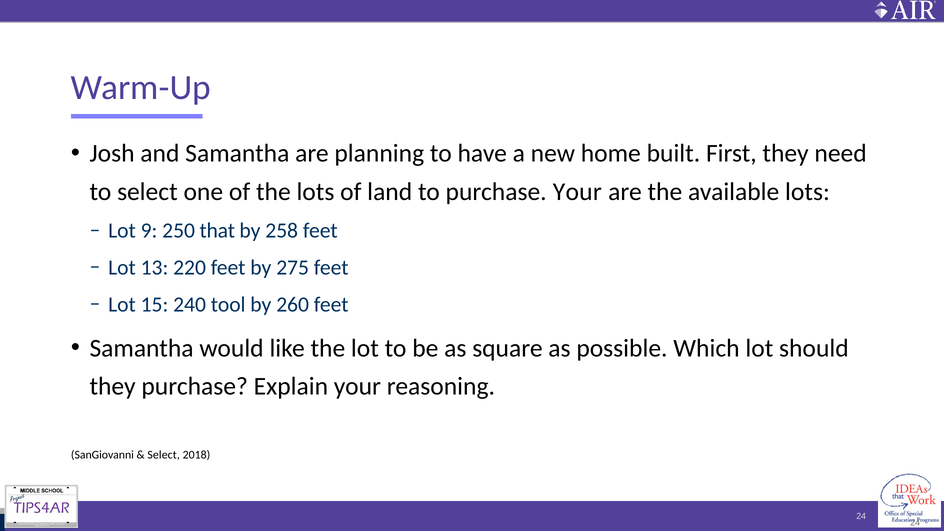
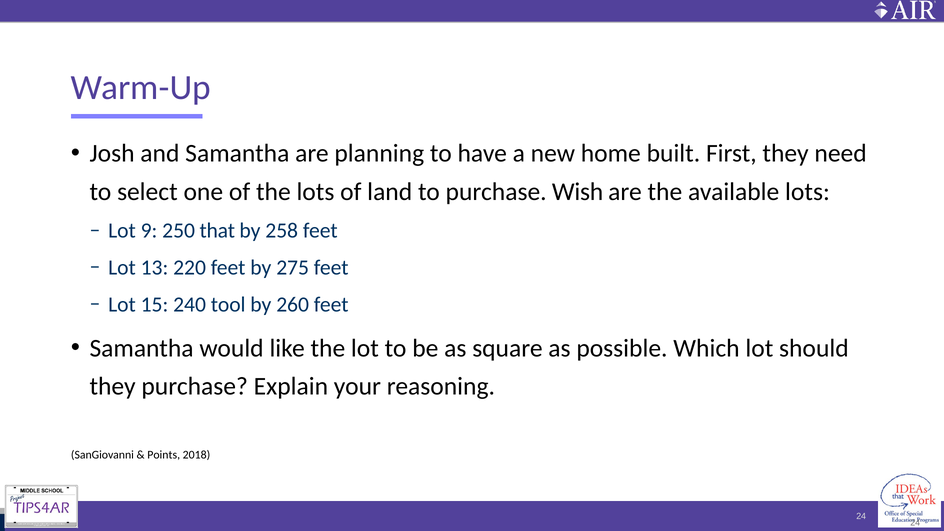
purchase Your: Your -> Wish (578, 192)
Select: Select -> Points (164, 455)
